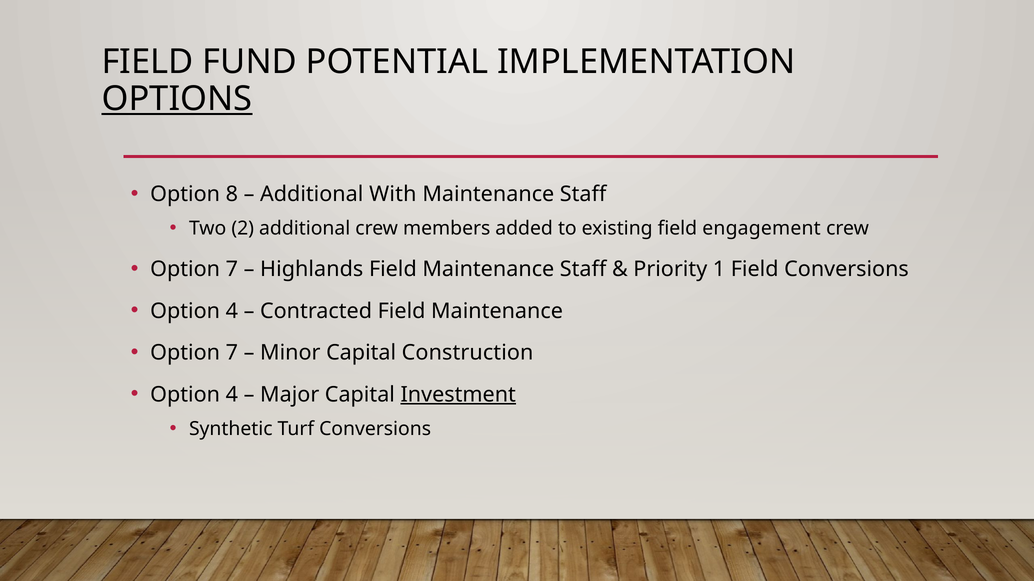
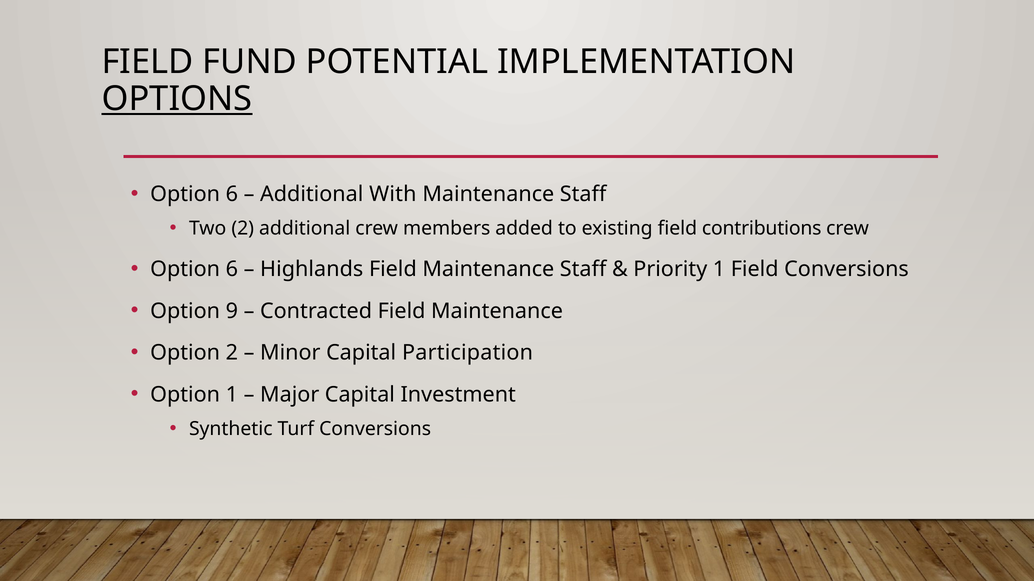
8: 8 -> 6 (232, 194)
engagement: engagement -> contributions (762, 229)
7: 7 -> 6 (232, 269)
4: 4 -> 9 (232, 311)
7: 7 -> 2 (232, 353)
Construction: Construction -> Participation (468, 353)
4: 4 -> 1 (232, 395)
Investment underline: present -> none (458, 395)
